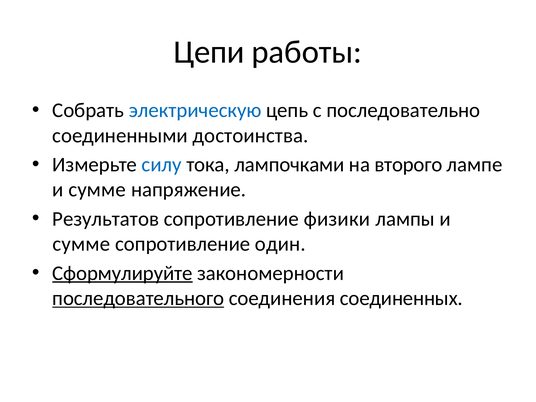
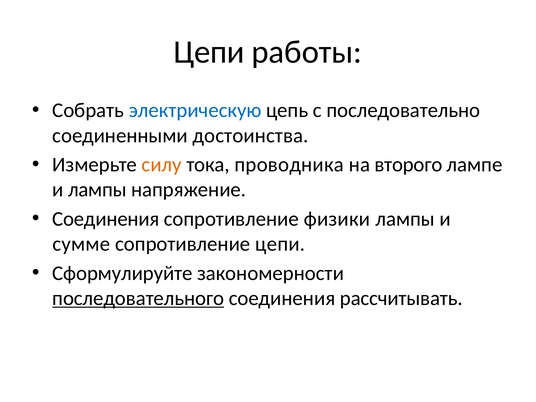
силу colour: blue -> orange (162, 165)
лампочками: лампочками -> проводника (289, 165)
сумме: сумме -> лампы (97, 190)
Результатов: Результатов -> Соединения (106, 219)
сопротивление один: один -> цепи (280, 244)
Сформулируйте underline: present -> none (122, 273)
соединенных: соединенных -> рассчитывать (401, 298)
